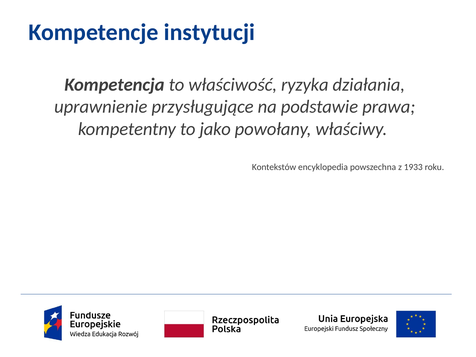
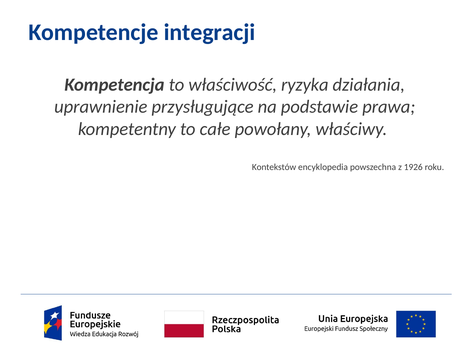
instytucji: instytucji -> integracji (210, 32)
jako: jako -> całe (215, 129)
1933: 1933 -> 1926 (413, 167)
